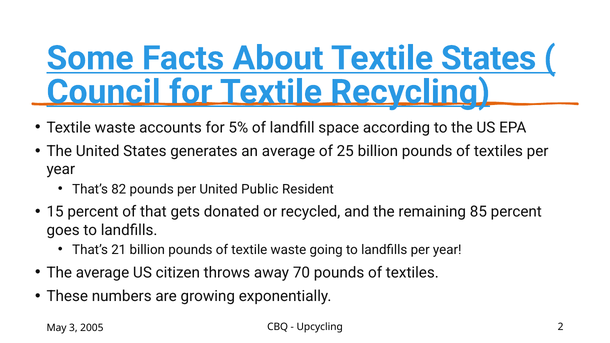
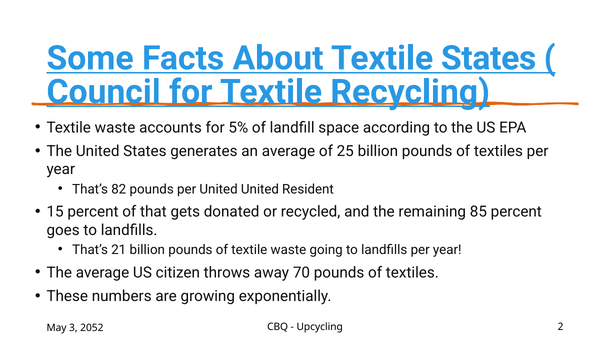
United Public: Public -> United (260, 189)
2005: 2005 -> 2052 (92, 328)
